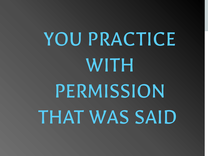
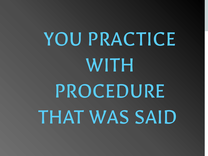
PERMISSION: PERMISSION -> PROCEDURE (110, 90)
